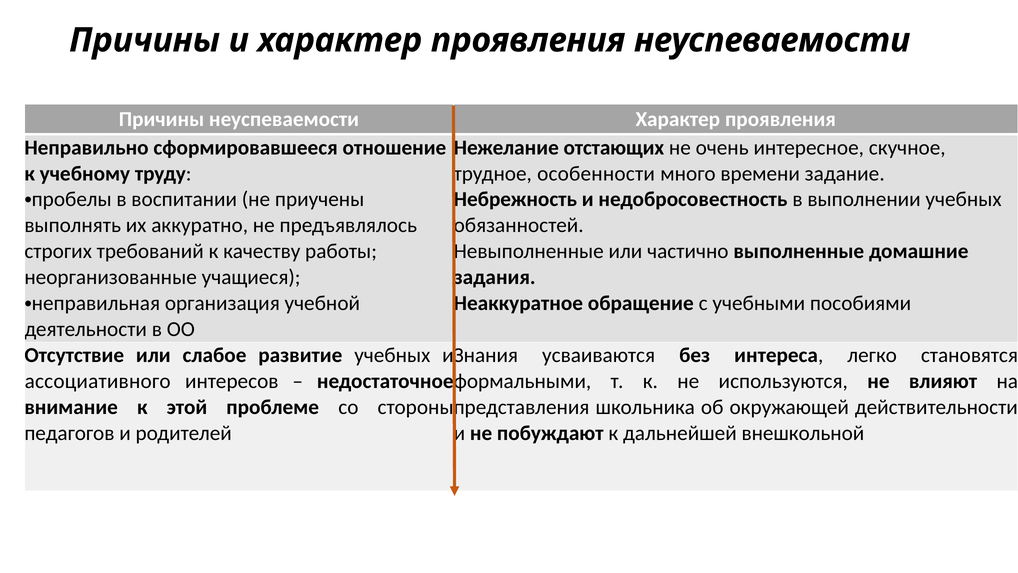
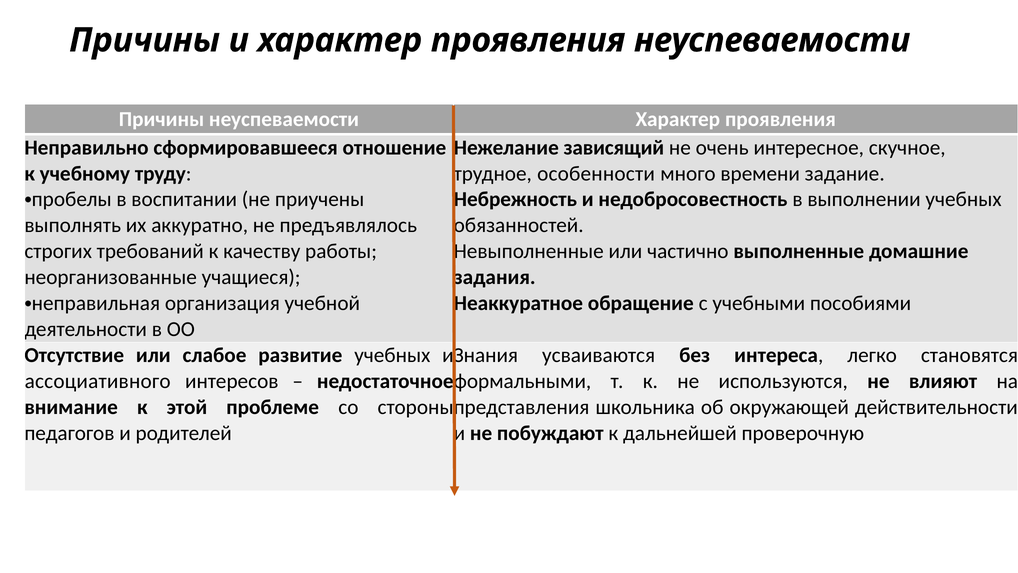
отстающих: отстающих -> зависящий (614, 147)
внешкольной: внешкольной -> проверочную (803, 433)
